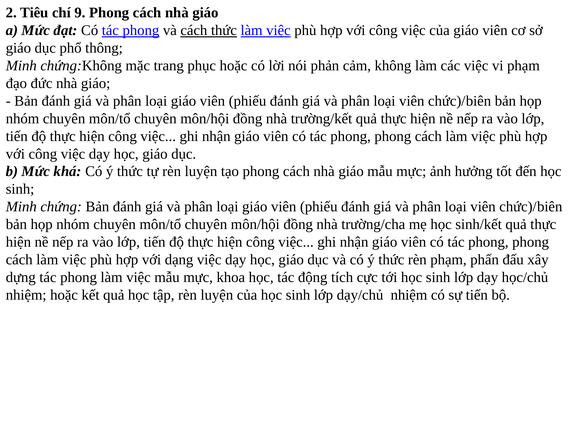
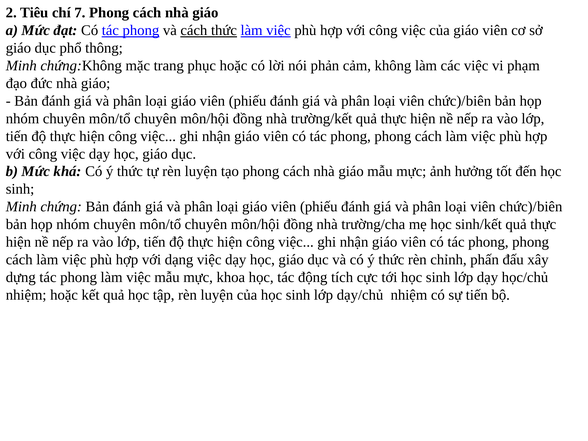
9: 9 -> 7 (80, 13)
rèn phạm: phạm -> chỉnh (449, 260)
